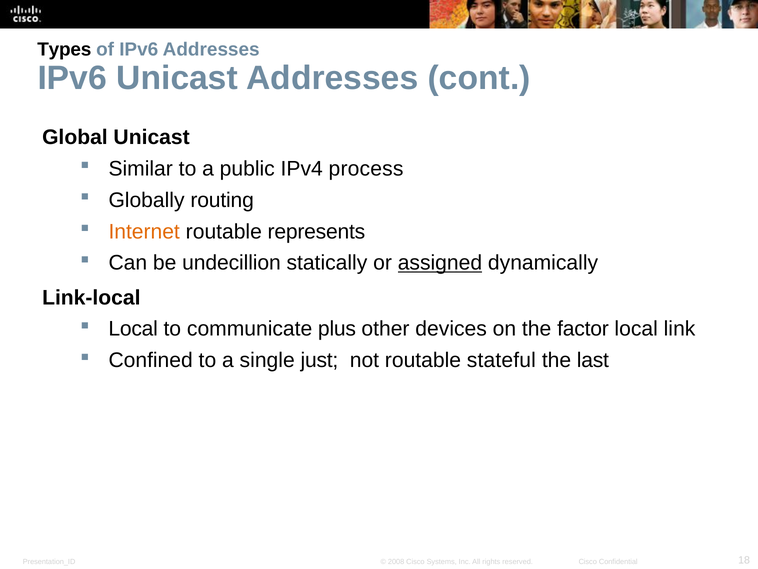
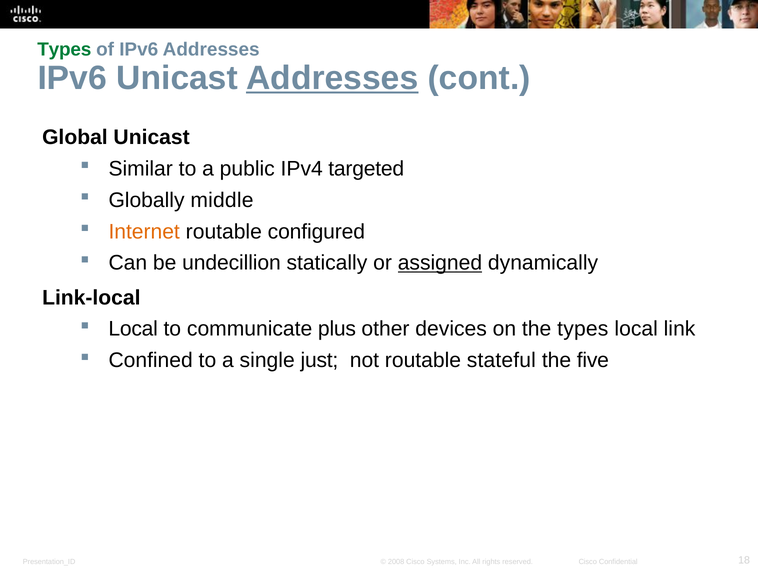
Types colour: black -> green (64, 49)
Addresses underline: none -> present (332, 78)
process: process -> targeted (366, 169)
routing: routing -> middle (222, 200)
represents: represents -> configured (316, 231)
the factor: factor -> types (583, 329)
last: last -> five (593, 360)
